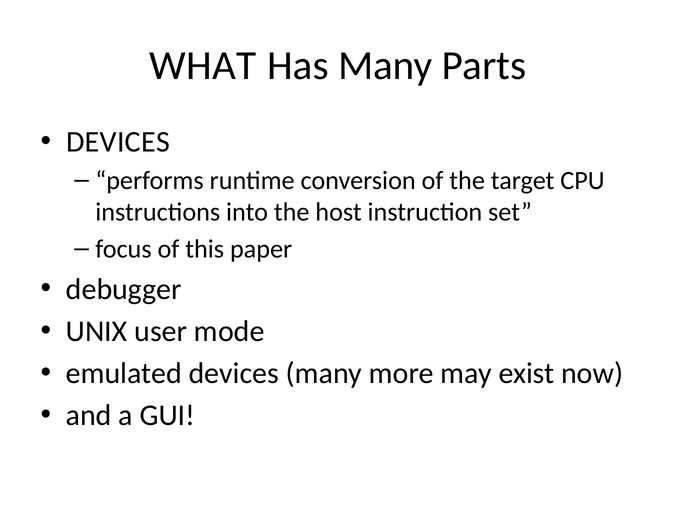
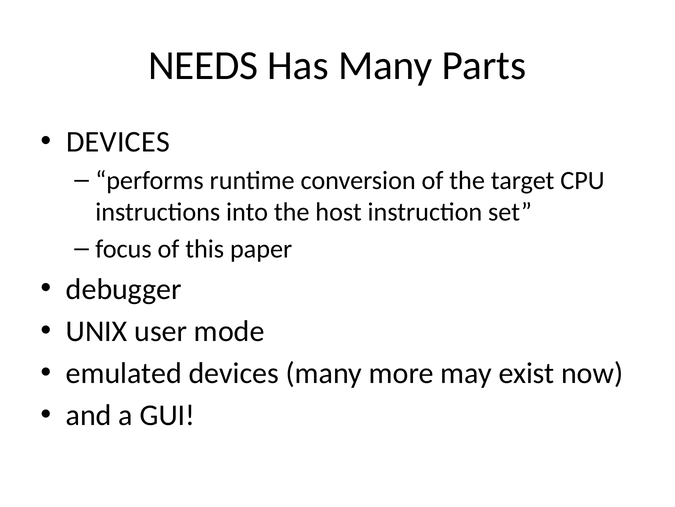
WHAT: WHAT -> NEEDS (203, 65)
